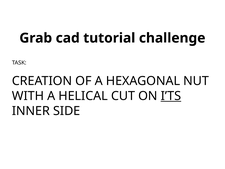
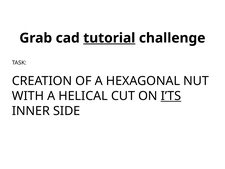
tutorial underline: none -> present (109, 38)
